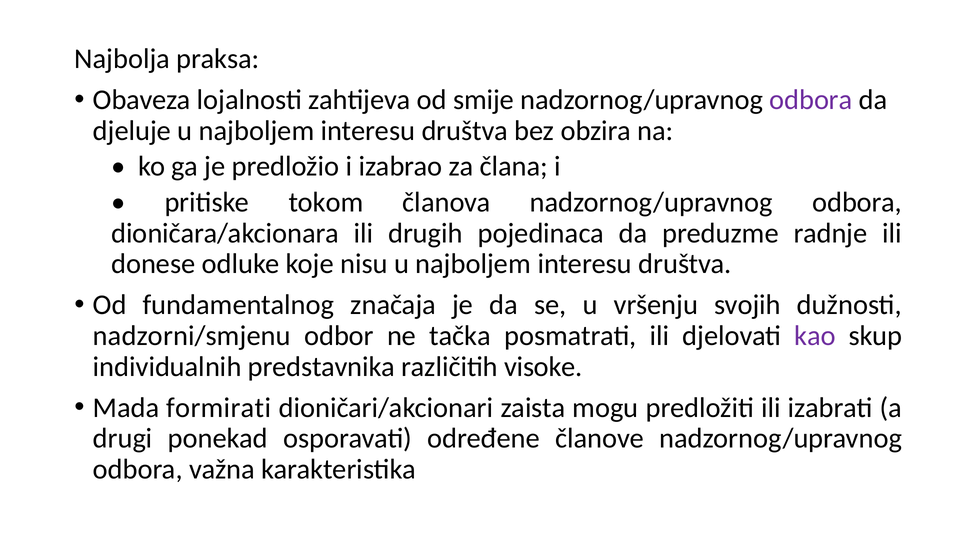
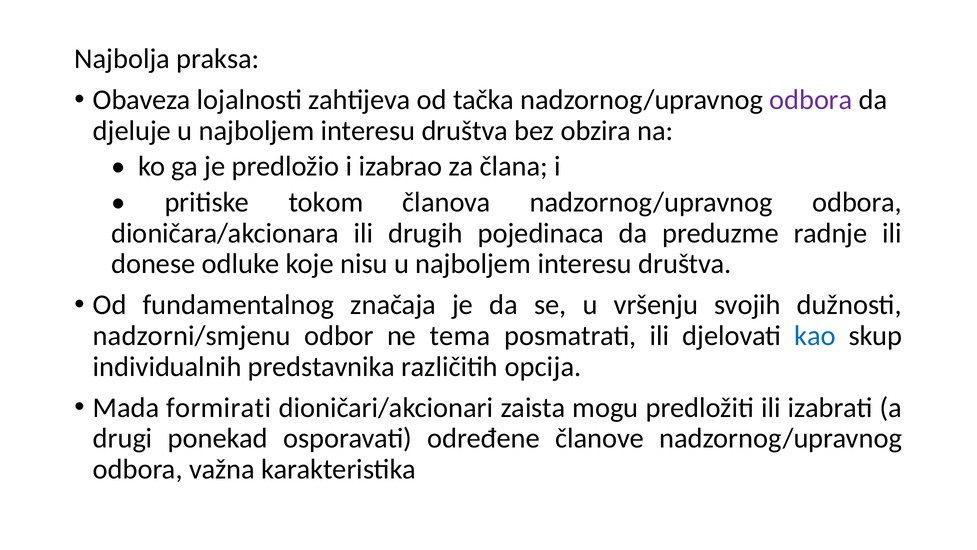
smije: smije -> tačka (484, 100)
tačka: tačka -> tema (460, 336)
kao colour: purple -> blue (815, 336)
visoke: visoke -> opcija (543, 366)
